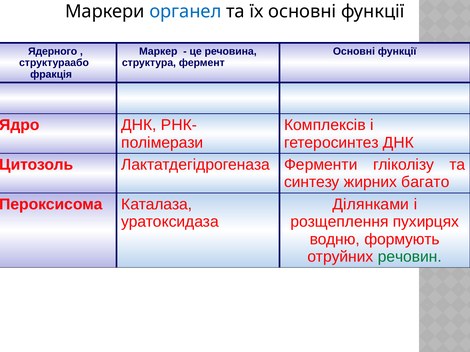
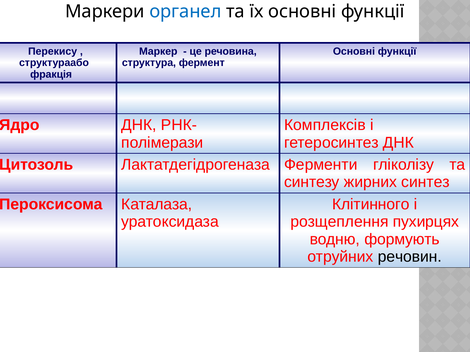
Ядерного: Ядерного -> Перекису (53, 51)
багато: багато -> синтез (425, 182)
Ділянками: Ділянками -> Клітинного (371, 205)
речовин colour: green -> black (410, 257)
